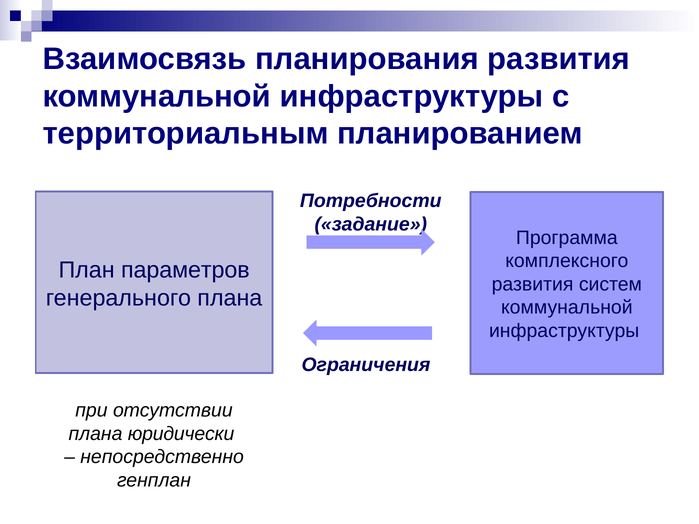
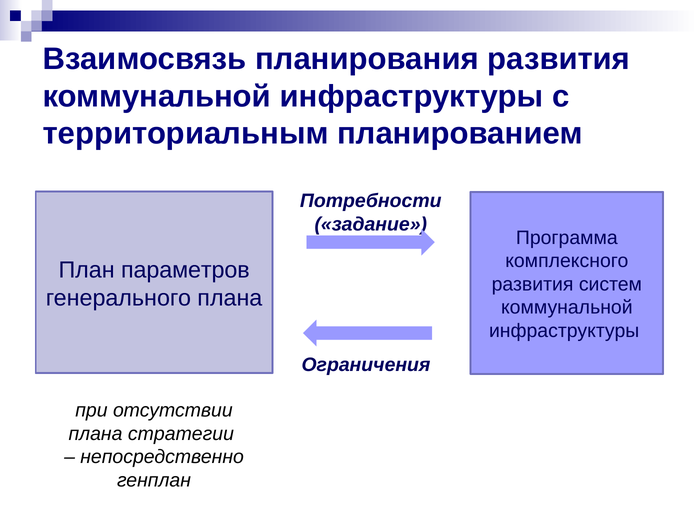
юридически: юридически -> стратегии (181, 434)
